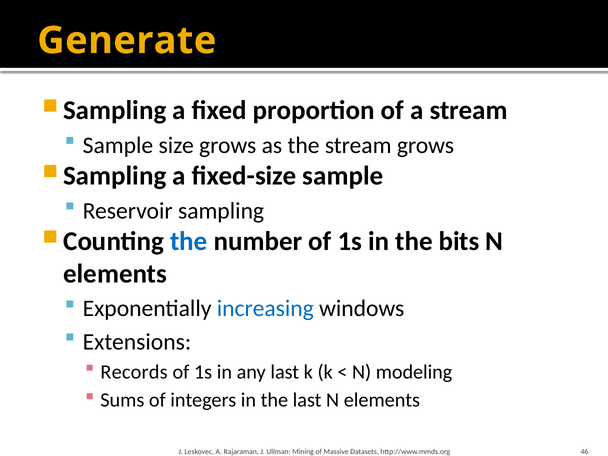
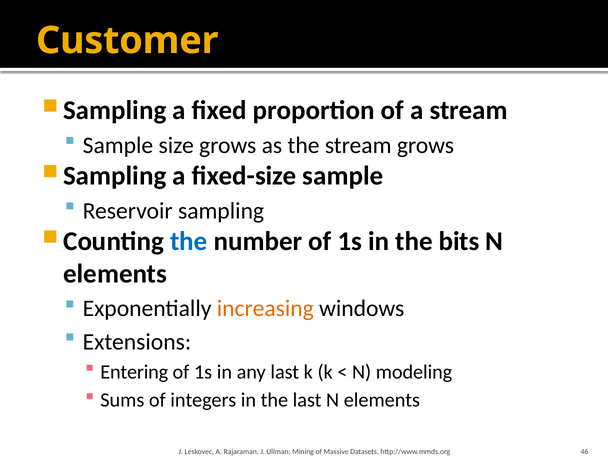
Generate: Generate -> Customer (127, 41)
increasing colour: blue -> orange (265, 309)
Records: Records -> Entering (134, 372)
